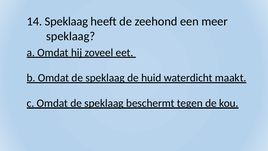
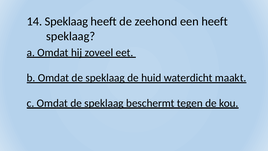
een meer: meer -> heeft (215, 21)
